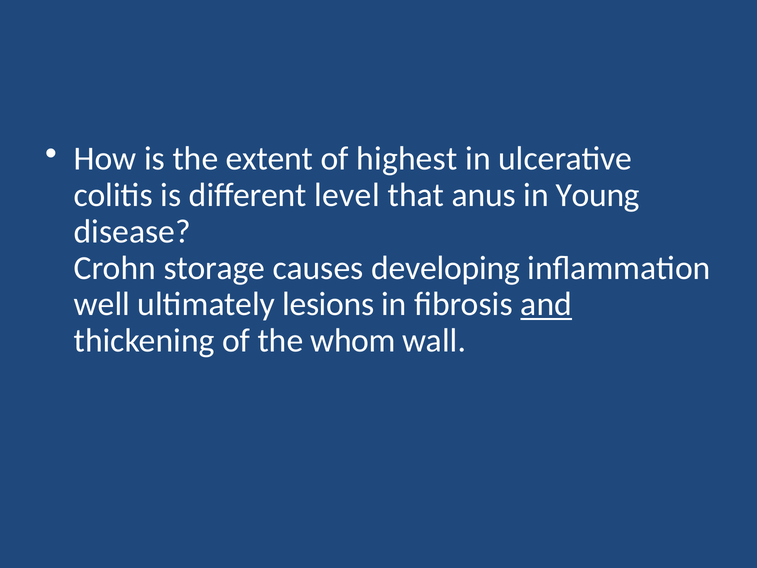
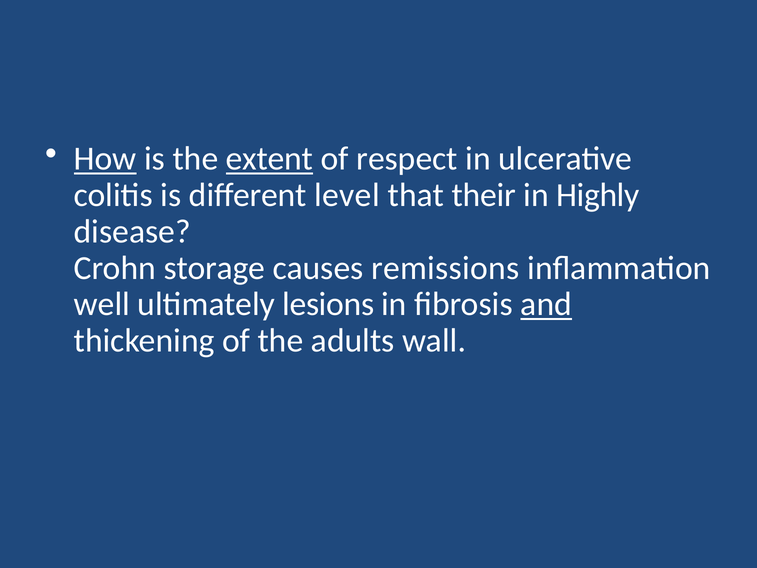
How underline: none -> present (105, 159)
extent underline: none -> present (270, 159)
highest: highest -> respect (407, 159)
anus: anus -> their (484, 195)
Young: Young -> Highly (598, 195)
developing: developing -> remissions (445, 268)
whom: whom -> adults (353, 341)
